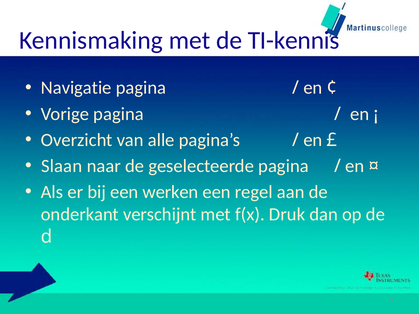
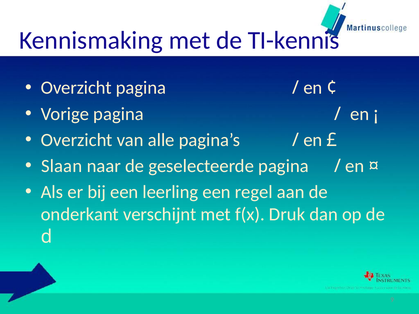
Navigatie: Navigatie -> Overzicht (76, 88)
werken: werken -> leerling (170, 192)
